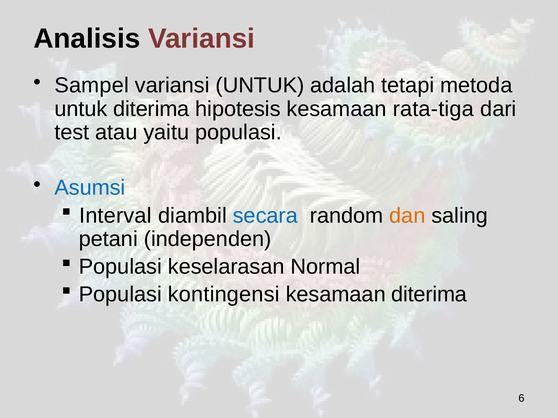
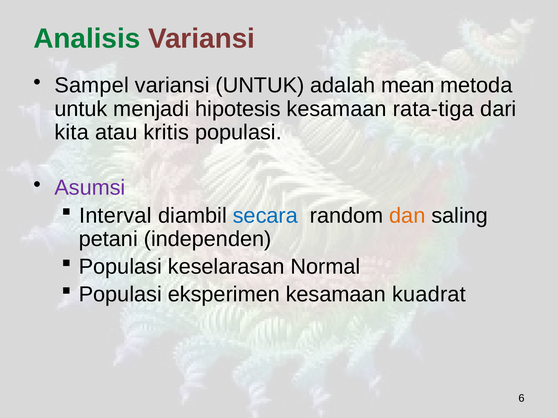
Analisis colour: black -> green (87, 39)
tetapi: tetapi -> mean (408, 86)
untuk diterima: diterima -> menjadi (151, 109)
test: test -> kita (72, 132)
yaitu: yaitu -> kritis (166, 132)
Asumsi colour: blue -> purple (90, 188)
kontingensi: kontingensi -> eksperimen (224, 295)
kesamaan diterima: diterima -> kuadrat (429, 295)
